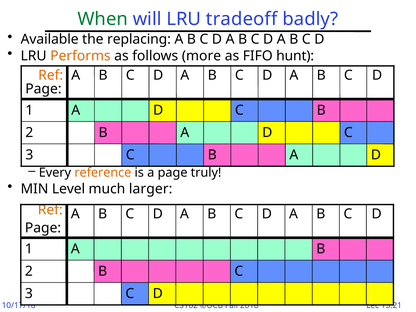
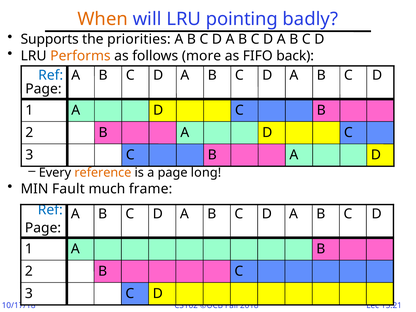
When colour: green -> orange (103, 19)
tradeoff: tradeoff -> pointing (242, 19)
Available: Available -> Supports (50, 39)
replacing: replacing -> priorities (139, 39)
hunt: hunt -> back (295, 56)
Ref colour: orange -> blue (51, 75)
truly: truly -> long (206, 173)
Level: Level -> Fault (68, 189)
larger: larger -> frame (151, 189)
Ref colour: orange -> blue (50, 210)
